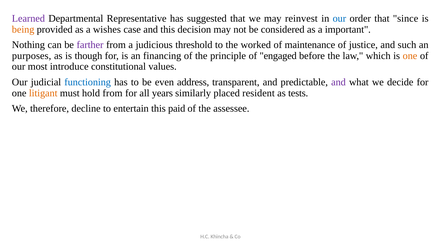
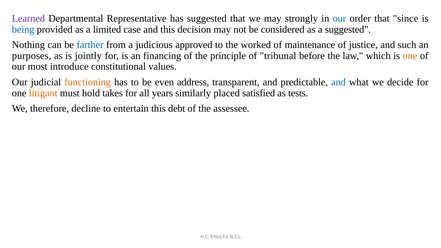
reinvest: reinvest -> strongly (301, 18)
being colour: orange -> blue (23, 29)
wishes: wishes -> limited (107, 29)
a important: important -> suggested (348, 29)
farther colour: purple -> blue (90, 45)
threshold: threshold -> approved (194, 45)
though: though -> jointly (88, 56)
engaged: engaged -> tribunal (278, 56)
functioning colour: blue -> orange (88, 82)
and colour: purple -> blue (339, 82)
hold from: from -> takes (113, 93)
resident: resident -> satisfied (259, 93)
paid: paid -> debt (177, 109)
